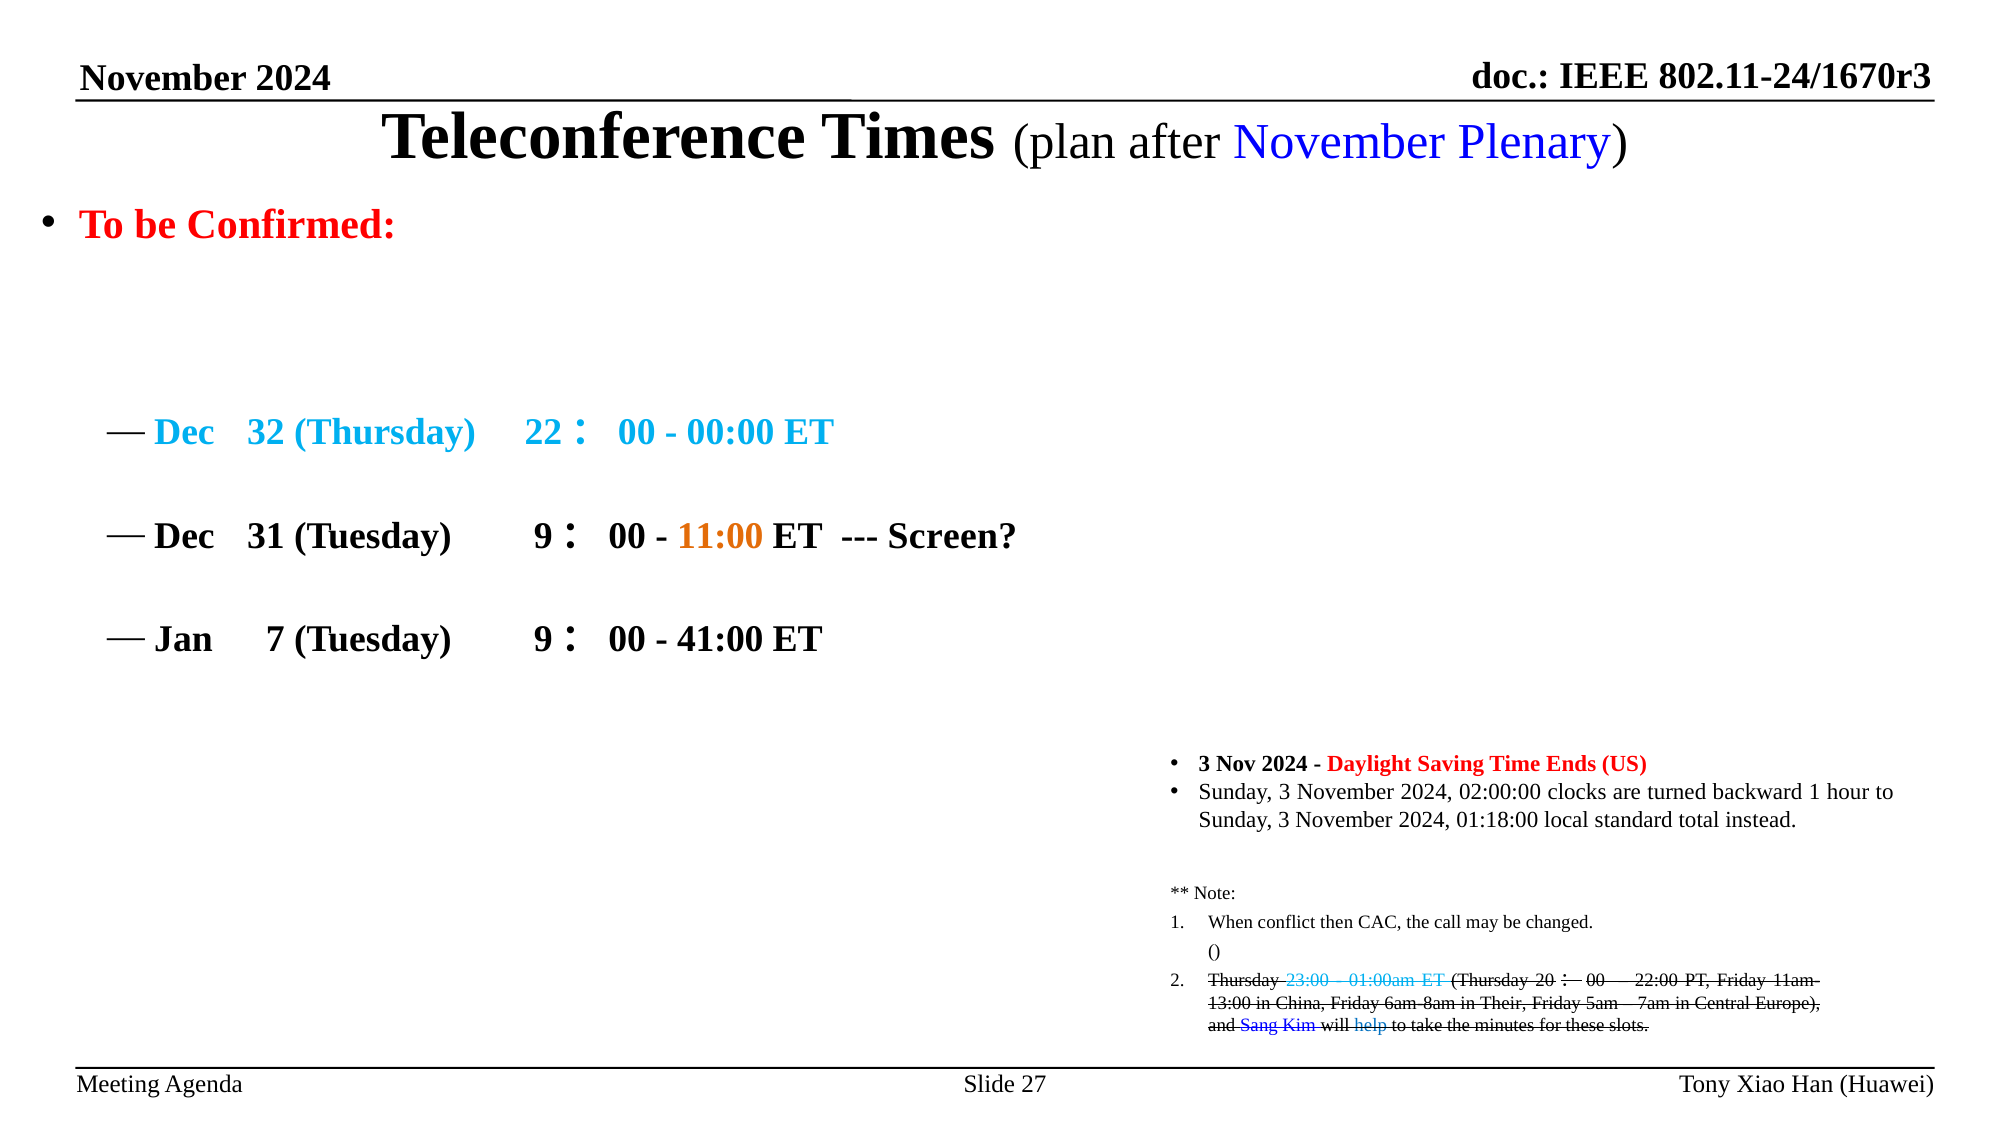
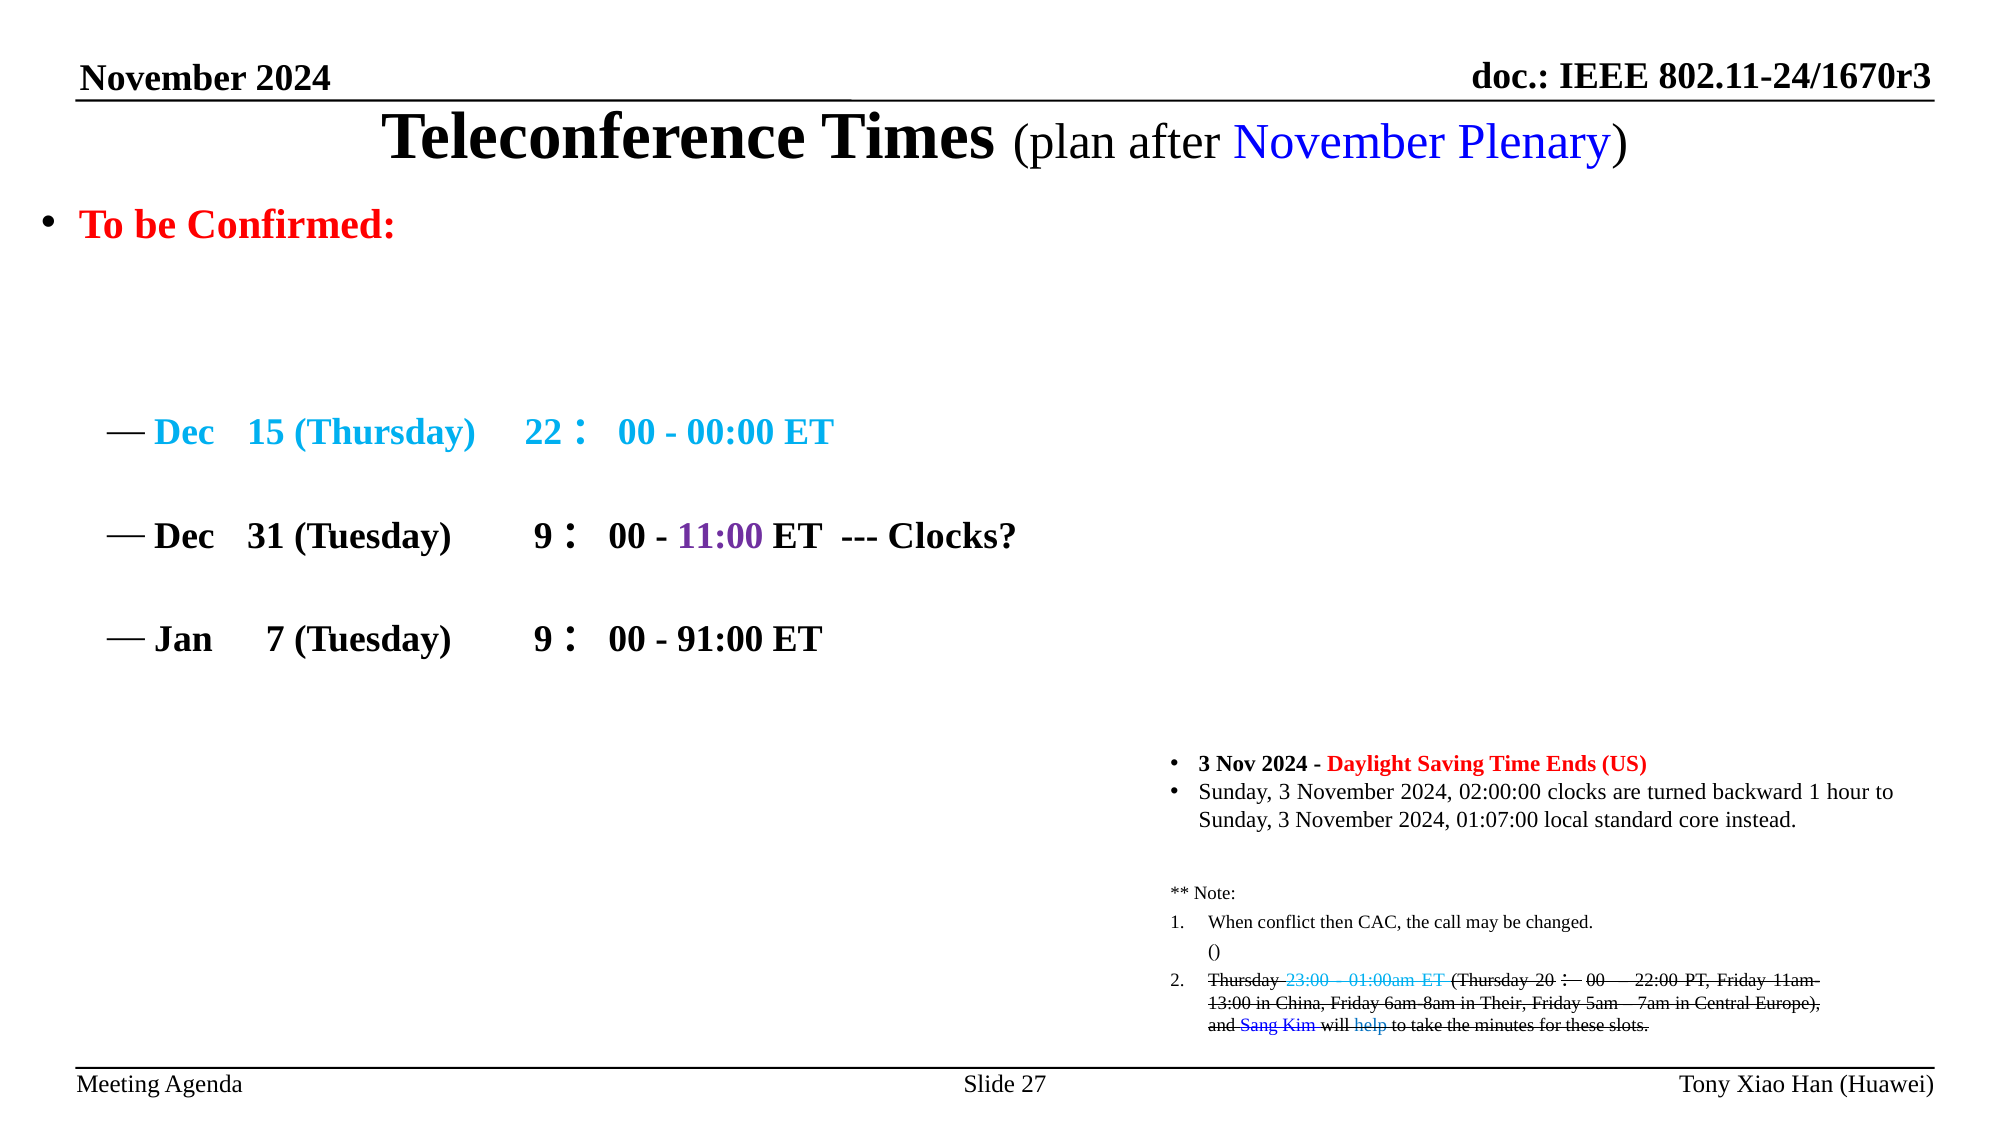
32: 32 -> 15 (266, 432)
11:00 colour: orange -> purple (720, 535)
Screen: Screen -> Clocks (952, 535)
41:00: 41:00 -> 91:00 (720, 638)
01:18:00: 01:18:00 -> 01:07:00 (1497, 819)
total: total -> core (1699, 819)
